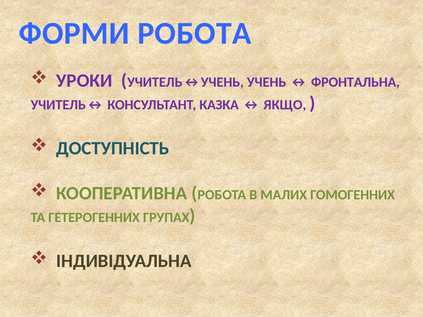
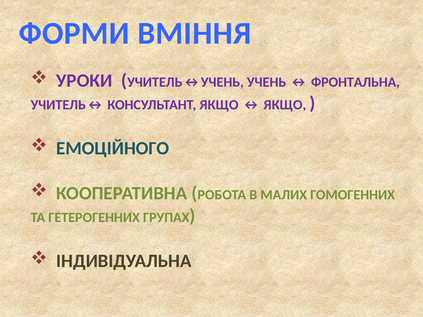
ФОРМИ РОБОТА: РОБОТА -> ВМІННЯ (194, 33)
КОНСУЛЬТАНТ КАЗКА: КАЗКА -> ЯКЩО (219, 105)
ДОСТУПНІСТЬ: ДОСТУПНІСТЬ -> ЕМОЦІЙНОГО (113, 148)
